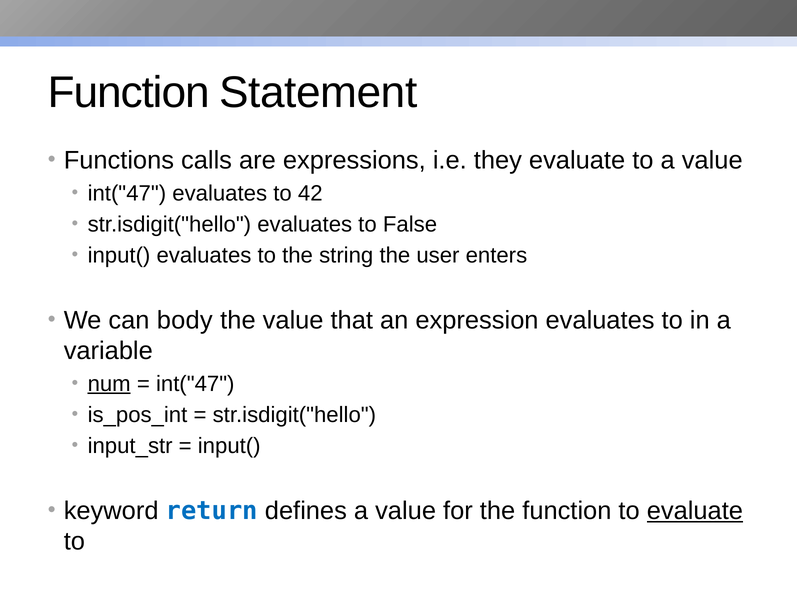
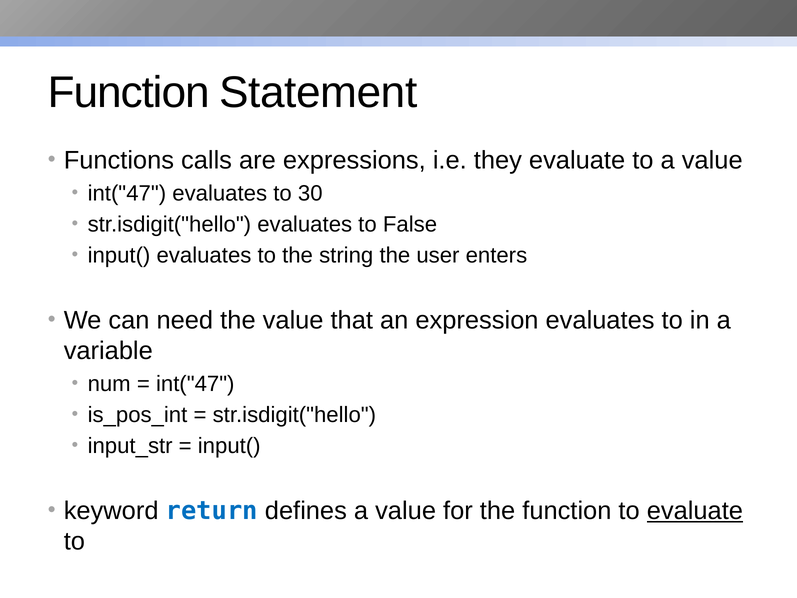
42: 42 -> 30 (310, 193)
body: body -> need (185, 320)
num underline: present -> none (109, 384)
